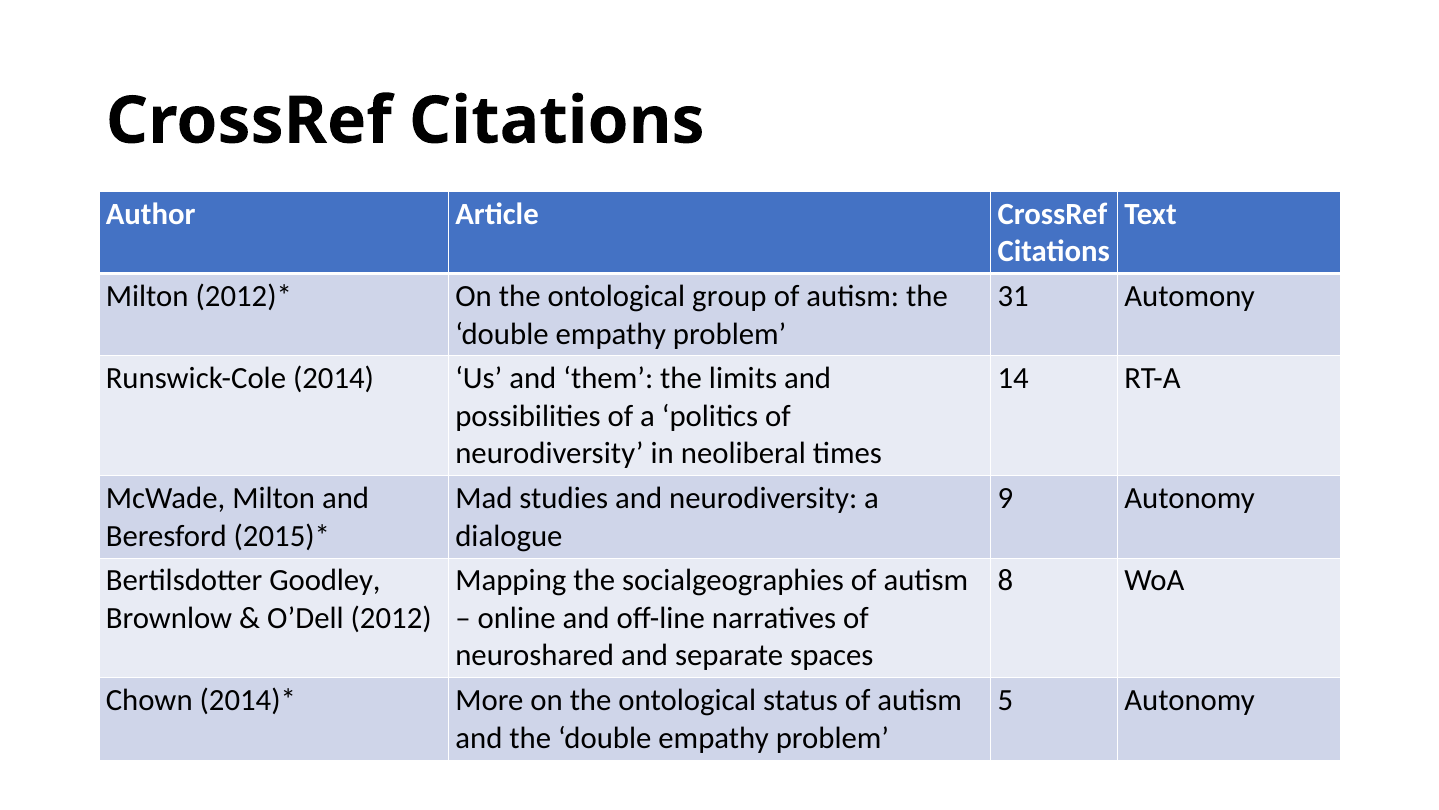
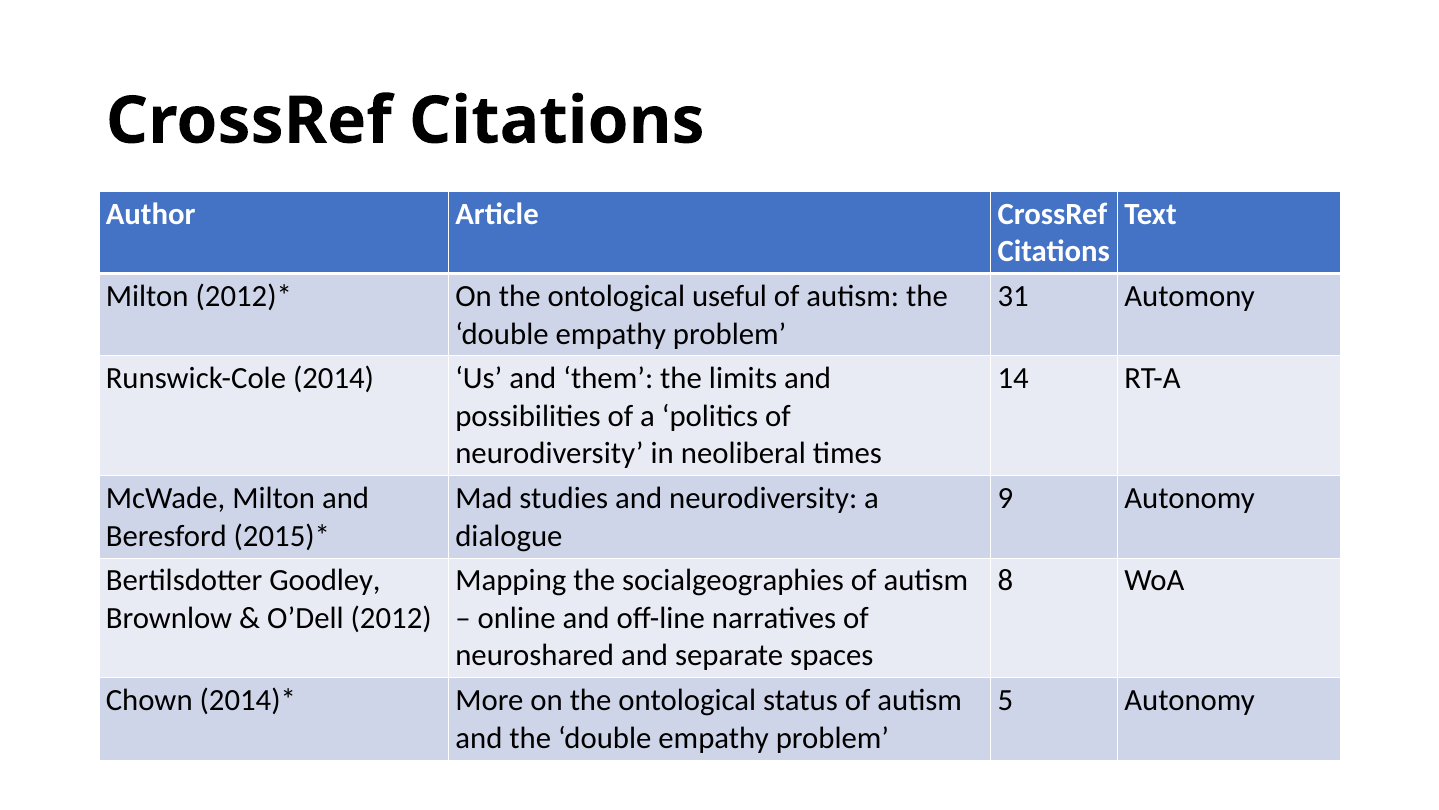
group: group -> useful (730, 296)
